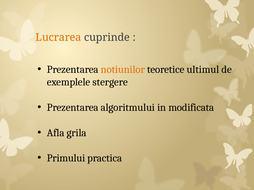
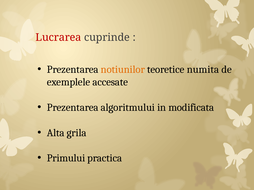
Lucrarea colour: orange -> red (58, 37)
ultimul: ultimul -> numita (203, 70)
stergere: stergere -> accesate (110, 82)
Afla: Afla -> Alta (56, 133)
